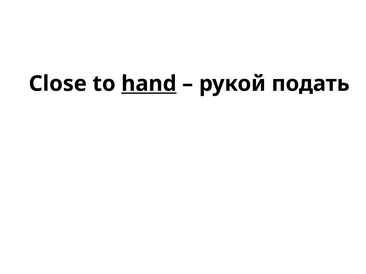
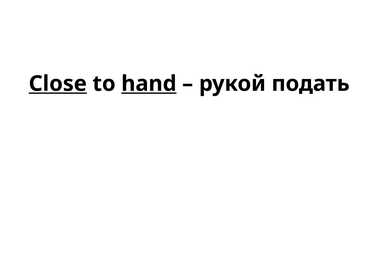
Close underline: none -> present (58, 84)
